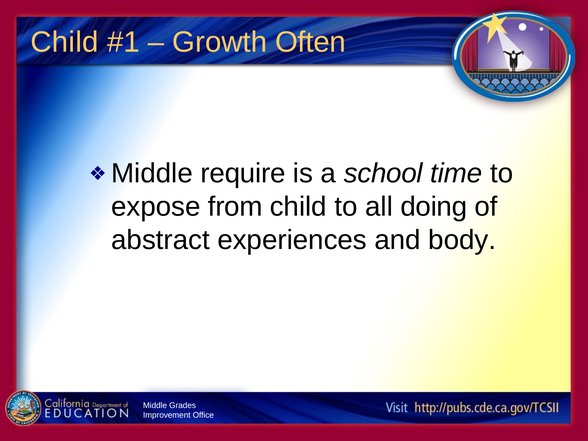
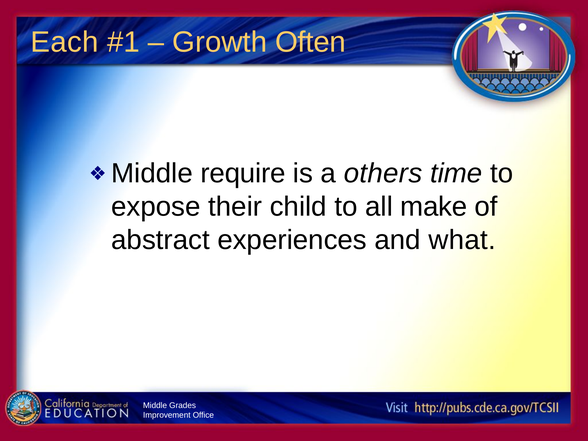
Child: Child -> Each (64, 42)
school: school -> others (383, 173)
from: from -> their (235, 207)
doing: doing -> make (434, 207)
body: body -> what (462, 240)
